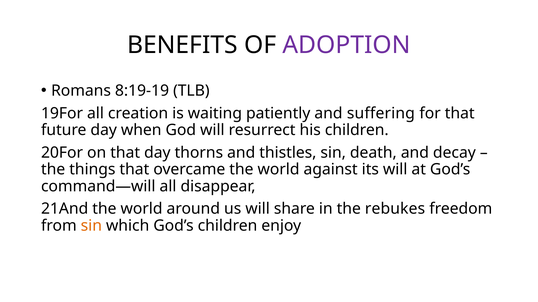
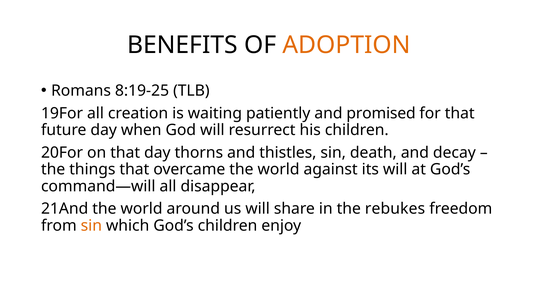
ADOPTION colour: purple -> orange (347, 45)
8:19-19: 8:19-19 -> 8:19-25 (142, 91)
suffering: suffering -> promised (381, 113)
